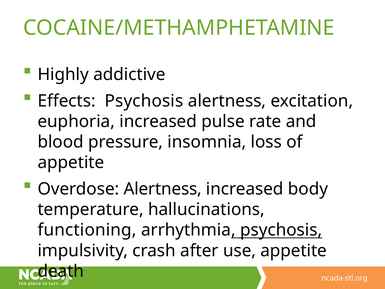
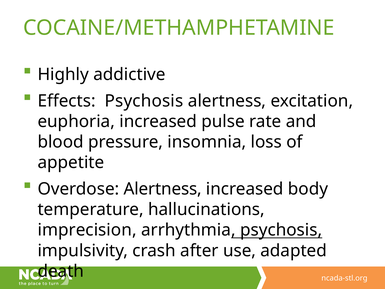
functioning: functioning -> imprecision (87, 230)
use appetite: appetite -> adapted (294, 250)
